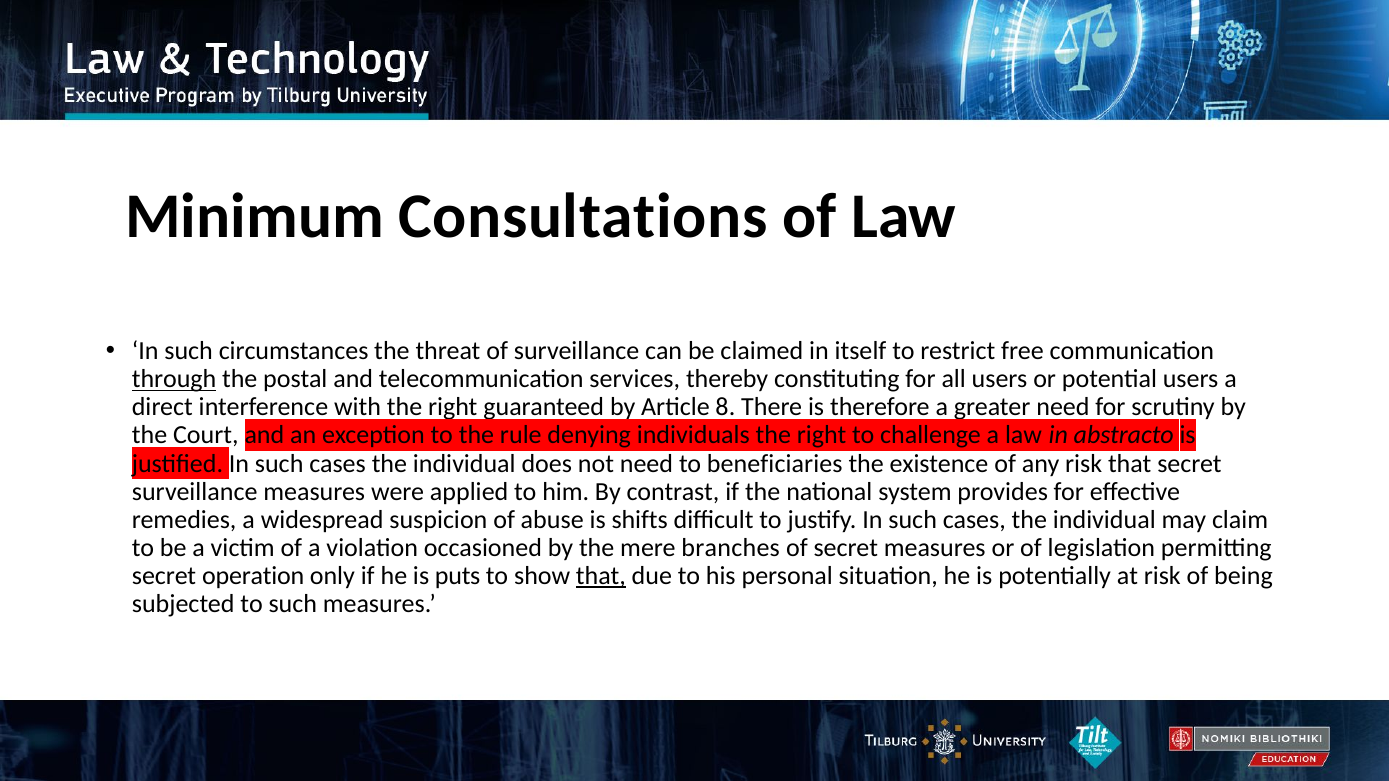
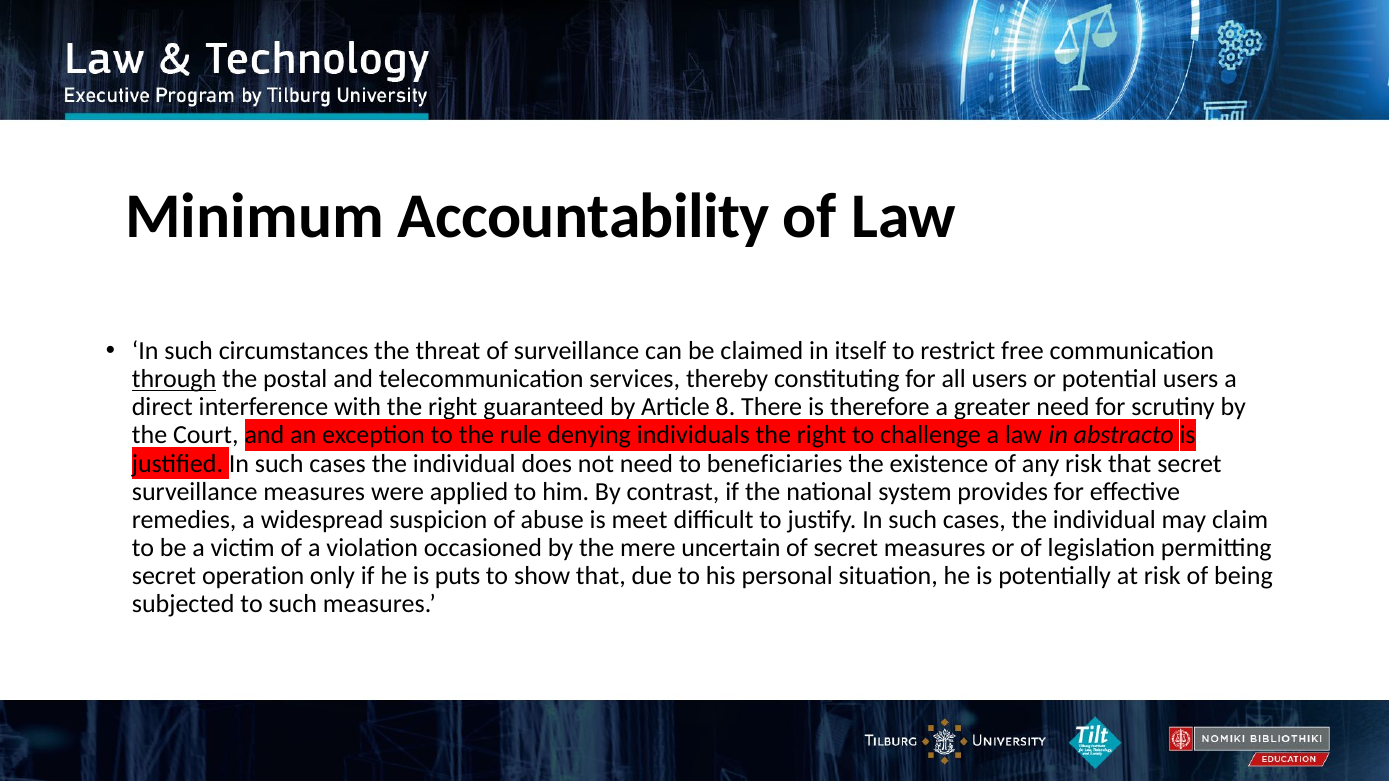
Consultations: Consultations -> Accountability (583, 217)
shifts: shifts -> meet (639, 520)
branches: branches -> uncertain (731, 548)
that underline: present -> none (601, 576)
